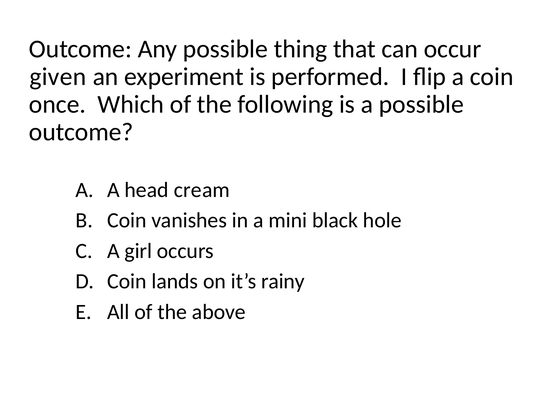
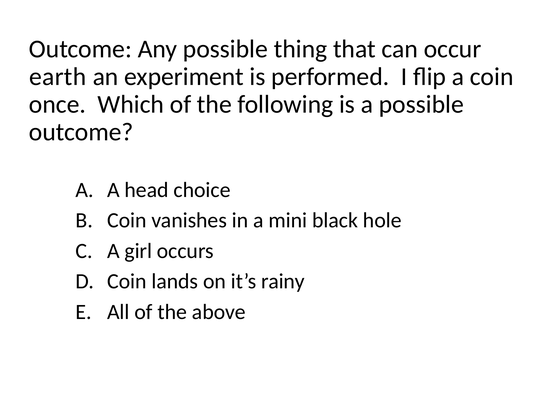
given: given -> earth (58, 77)
cream: cream -> choice (202, 190)
